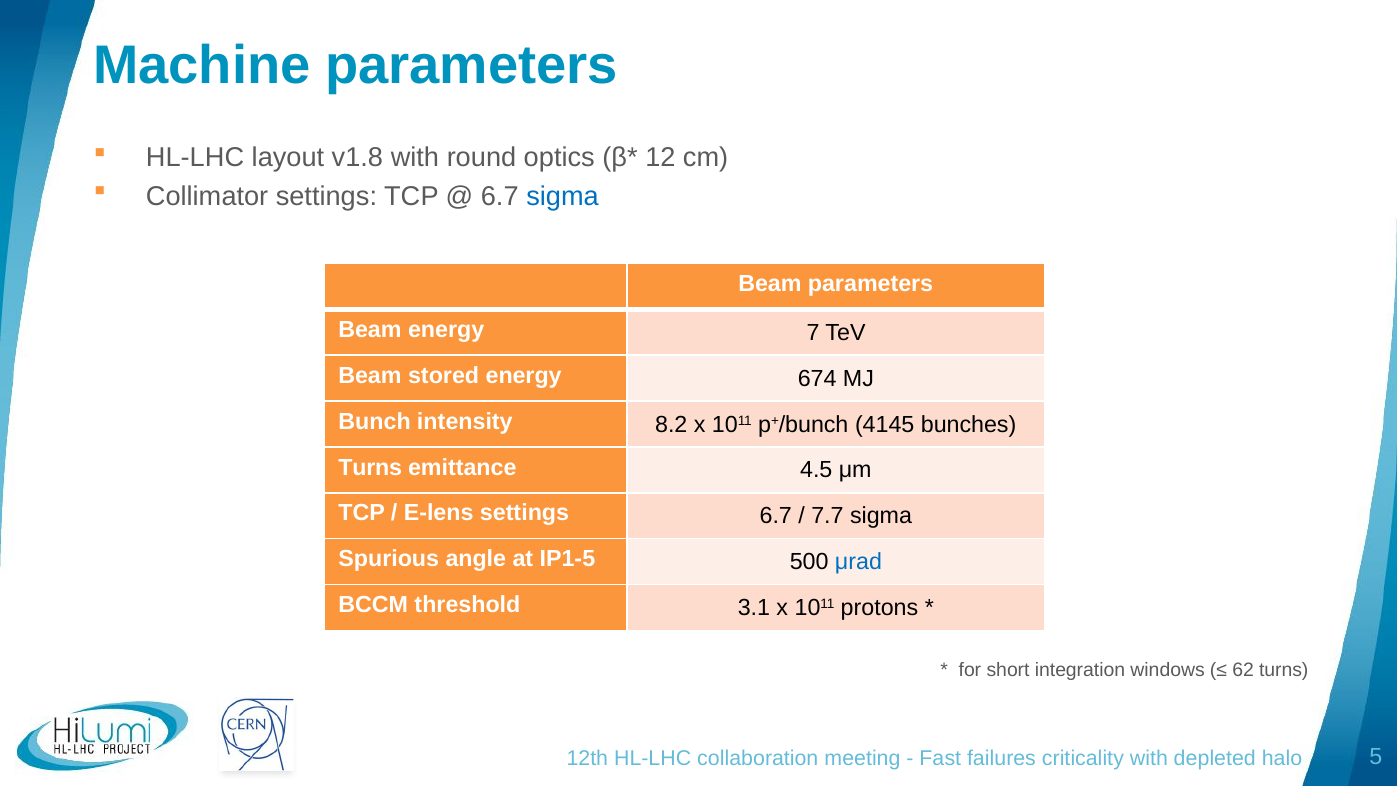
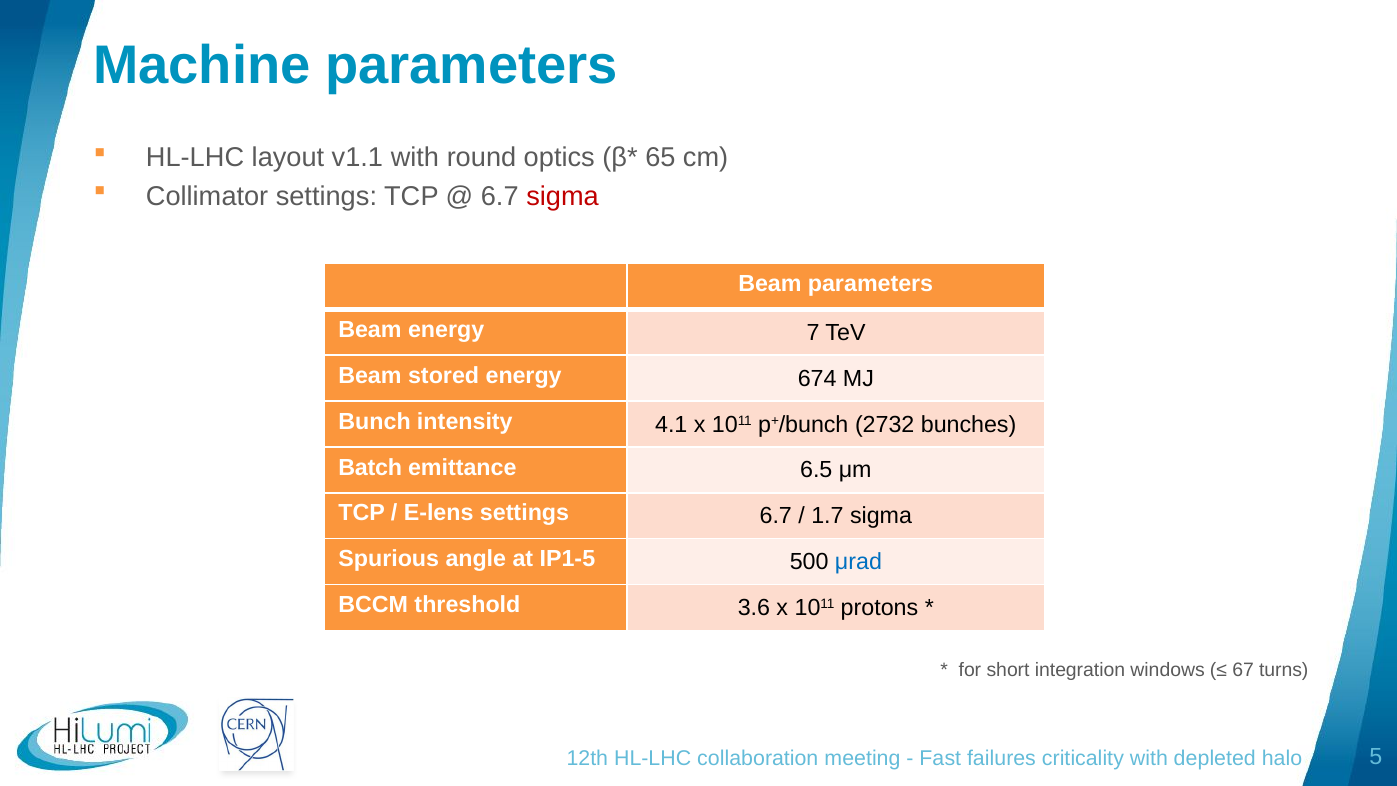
v1.8: v1.8 -> v1.1 (357, 158)
12: 12 -> 65 (660, 158)
sigma colour: blue -> red (563, 196)
8.2: 8.2 -> 4.1 (671, 424)
4145: 4145 -> 2732 (885, 424)
Turns: Turns -> Batch (370, 467)
4.5: 4.5 -> 6.5 (816, 470)
7.7: 7.7 -> 1.7 (827, 516)
3.1: 3.1 -> 3.6 (754, 608)
62: 62 -> 67 (1243, 670)
